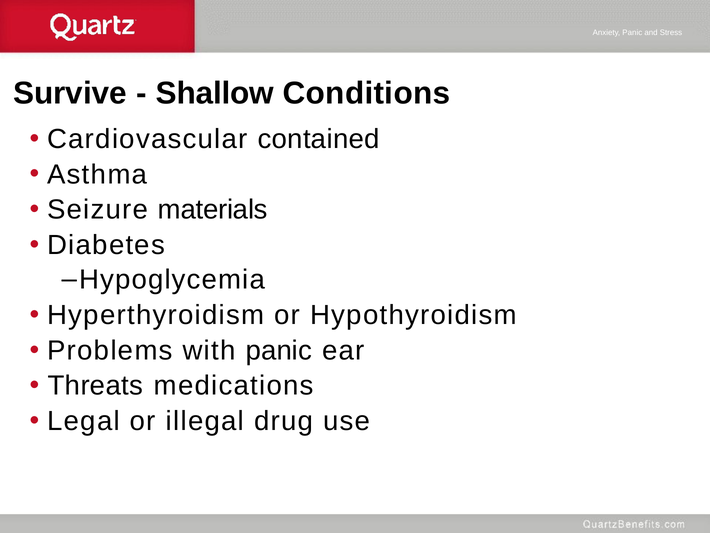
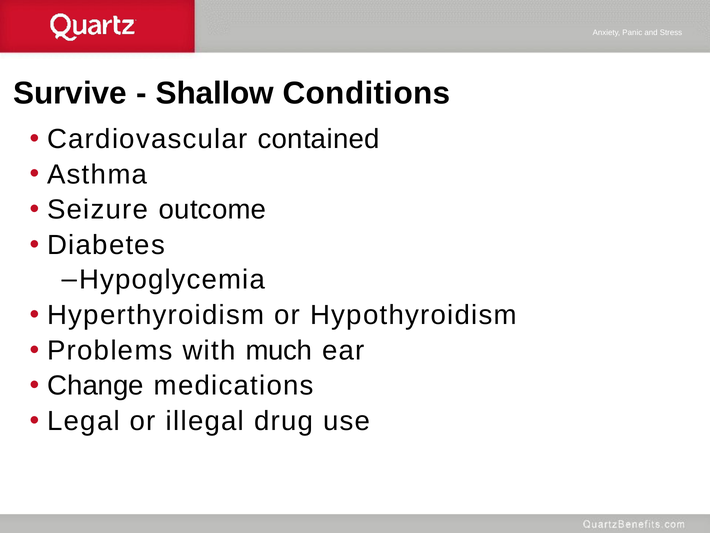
materials: materials -> outcome (213, 210)
with panic: panic -> much (279, 350)
Threats: Threats -> Change (96, 385)
